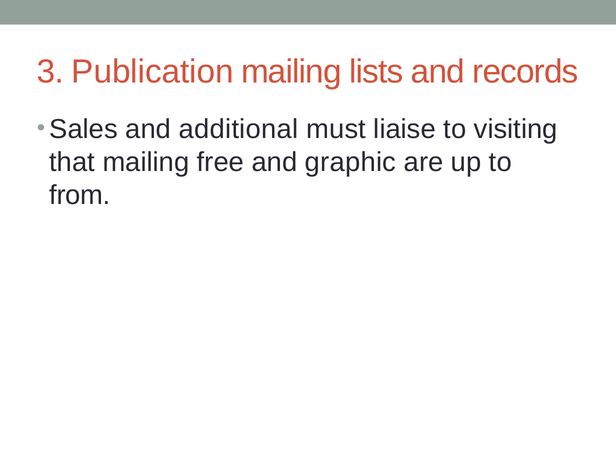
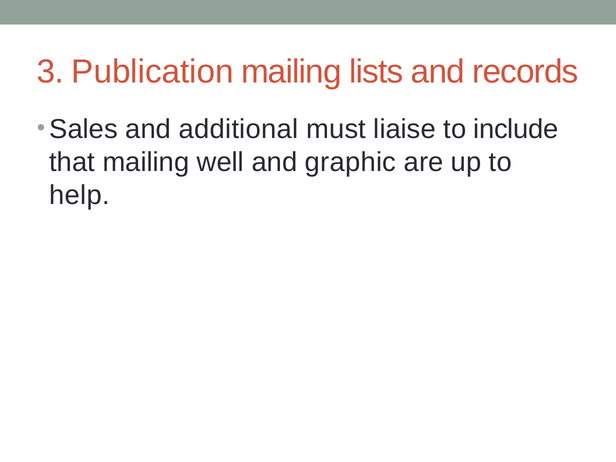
visiting: visiting -> include (516, 129)
free: free -> well (220, 162)
from: from -> help (80, 195)
